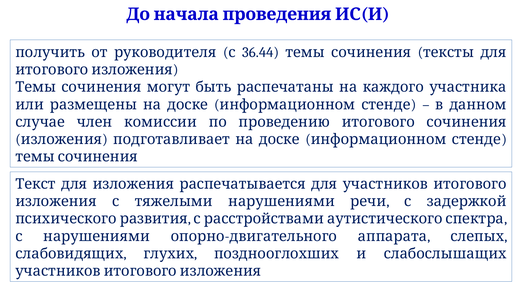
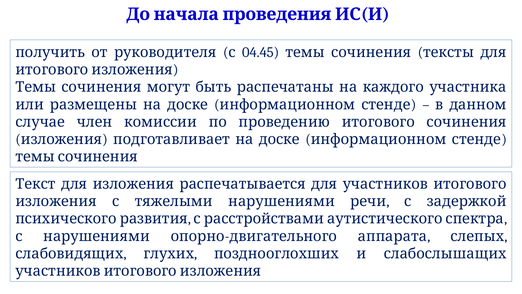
36.44: 36.44 -> 04.45 (261, 52)
